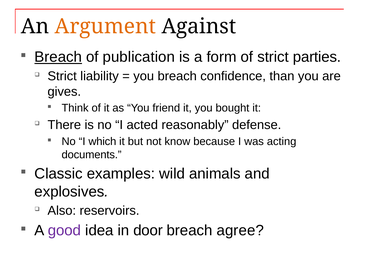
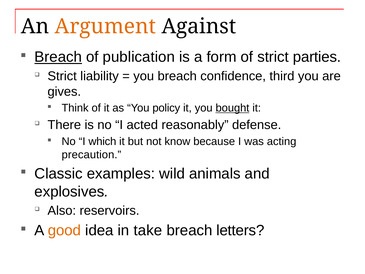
than: than -> third (282, 76)
friend: friend -> policy (166, 108)
bought underline: none -> present (232, 108)
documents: documents -> precaution (91, 155)
good colour: purple -> orange (64, 230)
door: door -> take (148, 230)
agree: agree -> letters (240, 230)
